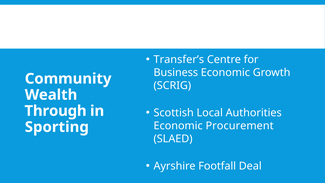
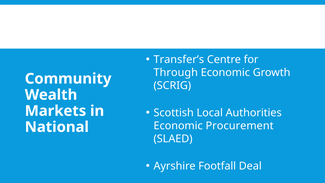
Business: Business -> Through (176, 72)
Through: Through -> Markets (56, 111)
Sporting: Sporting -> National (57, 127)
